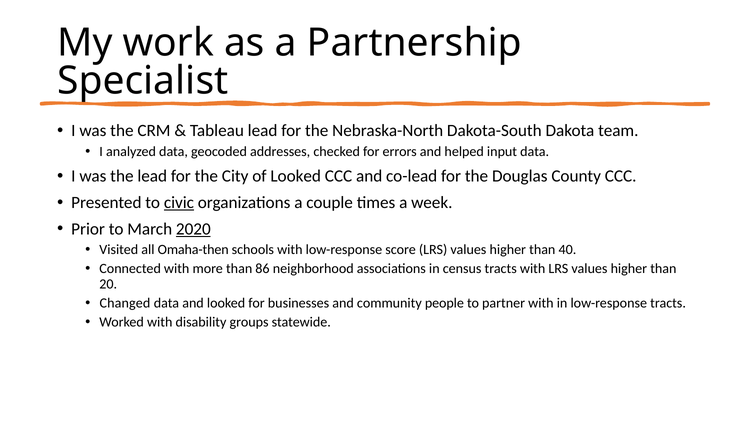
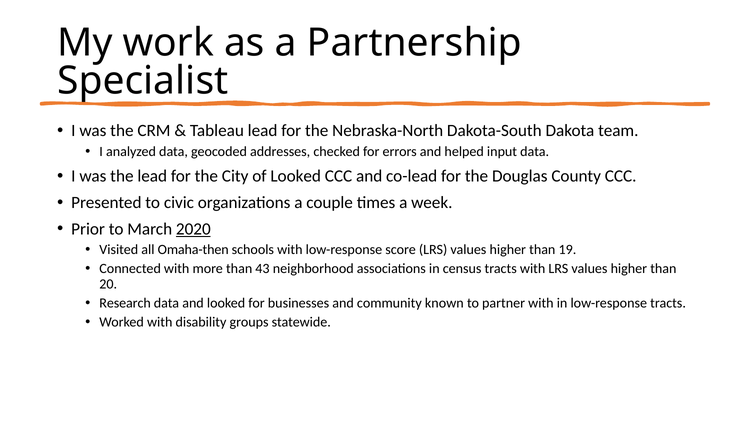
civic underline: present -> none (179, 202)
40: 40 -> 19 (567, 250)
86: 86 -> 43 (262, 269)
Changed: Changed -> Research (125, 303)
people: people -> known (444, 303)
